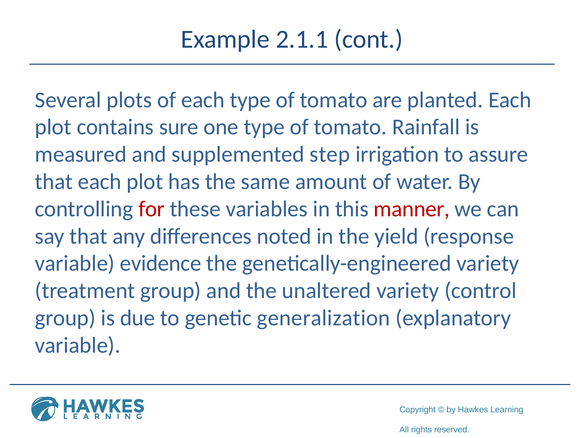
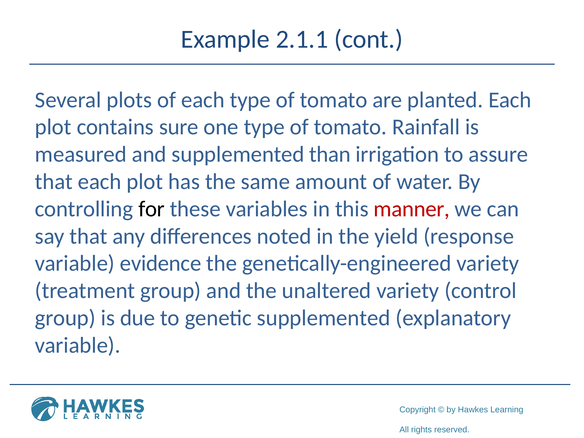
step: step -> than (330, 154)
for colour: red -> black (152, 209)
genetic generalization: generalization -> supplemented (324, 318)
